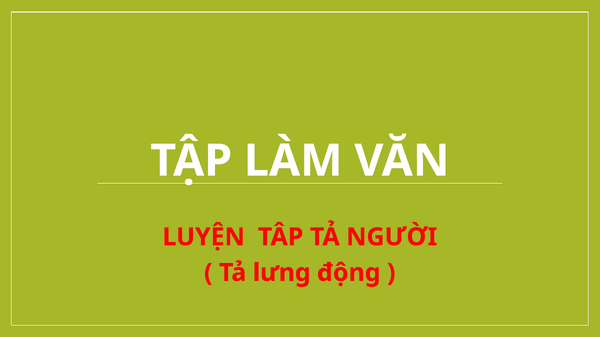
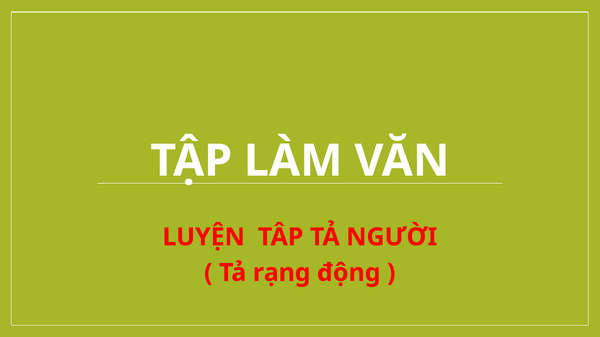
lưng: lưng -> rạng (282, 273)
